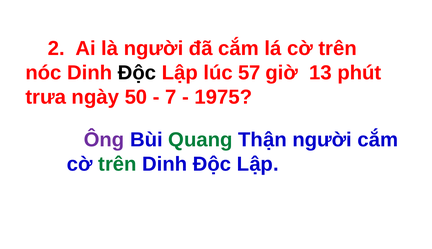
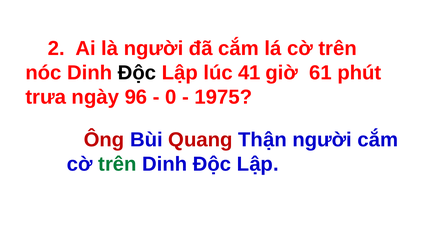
57: 57 -> 41 (249, 73)
13: 13 -> 61 (320, 73)
50: 50 -> 96 (136, 97)
7: 7 -> 0 (171, 97)
Ông colour: purple -> red (104, 140)
Quang colour: green -> red (200, 140)
